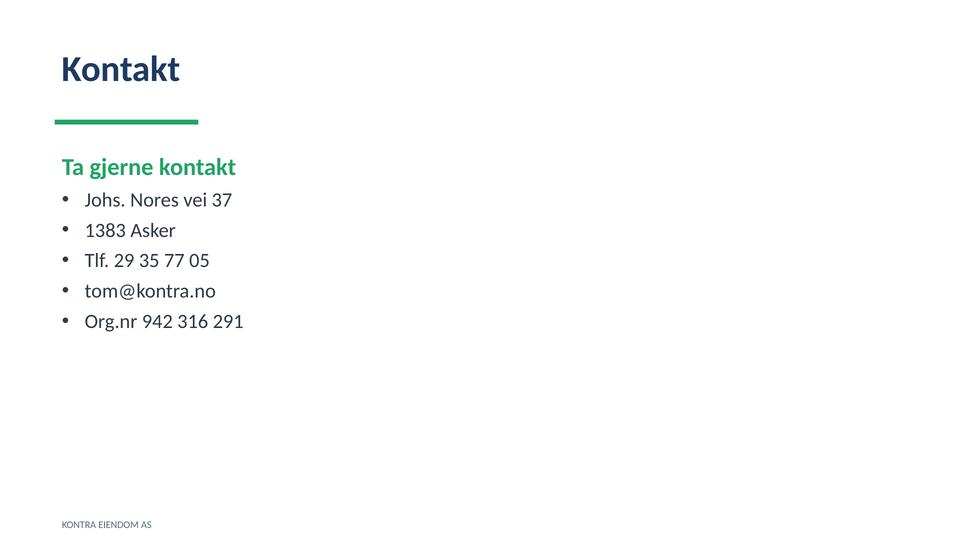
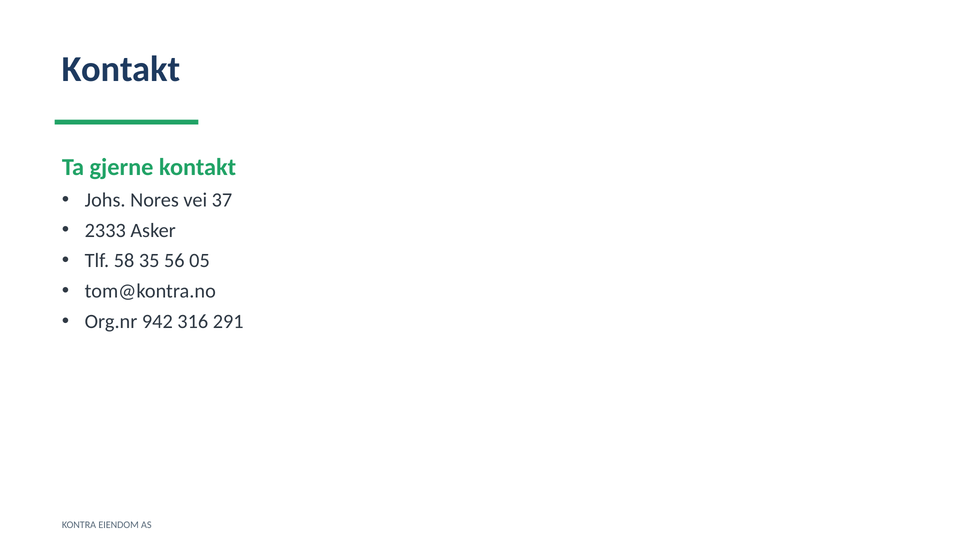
1383: 1383 -> 2333 (105, 231)
29: 29 -> 58 (124, 261)
77: 77 -> 56 (174, 261)
